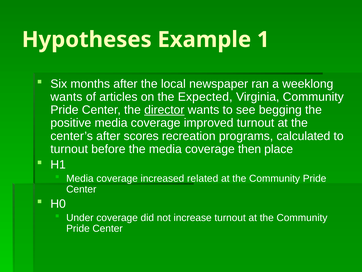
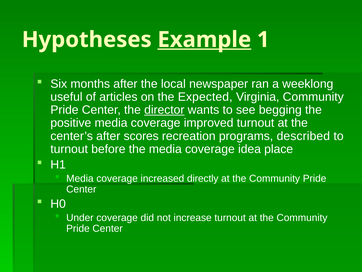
Example underline: none -> present (204, 40)
wants: wants -> useful (66, 97)
calculated: calculated -> described (303, 136)
then: then -> idea (250, 149)
related: related -> directly (203, 178)
